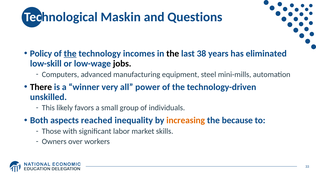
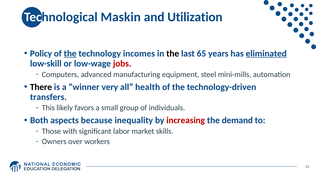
Questions: Questions -> Utilization (195, 17)
38: 38 -> 65 (201, 53)
eliminated underline: none -> present (266, 53)
jobs colour: black -> red (122, 63)
power: power -> health (148, 87)
unskilled: unskilled -> transfers (48, 97)
reached: reached -> because (97, 120)
increasing colour: orange -> red (186, 120)
because: because -> demand (237, 120)
